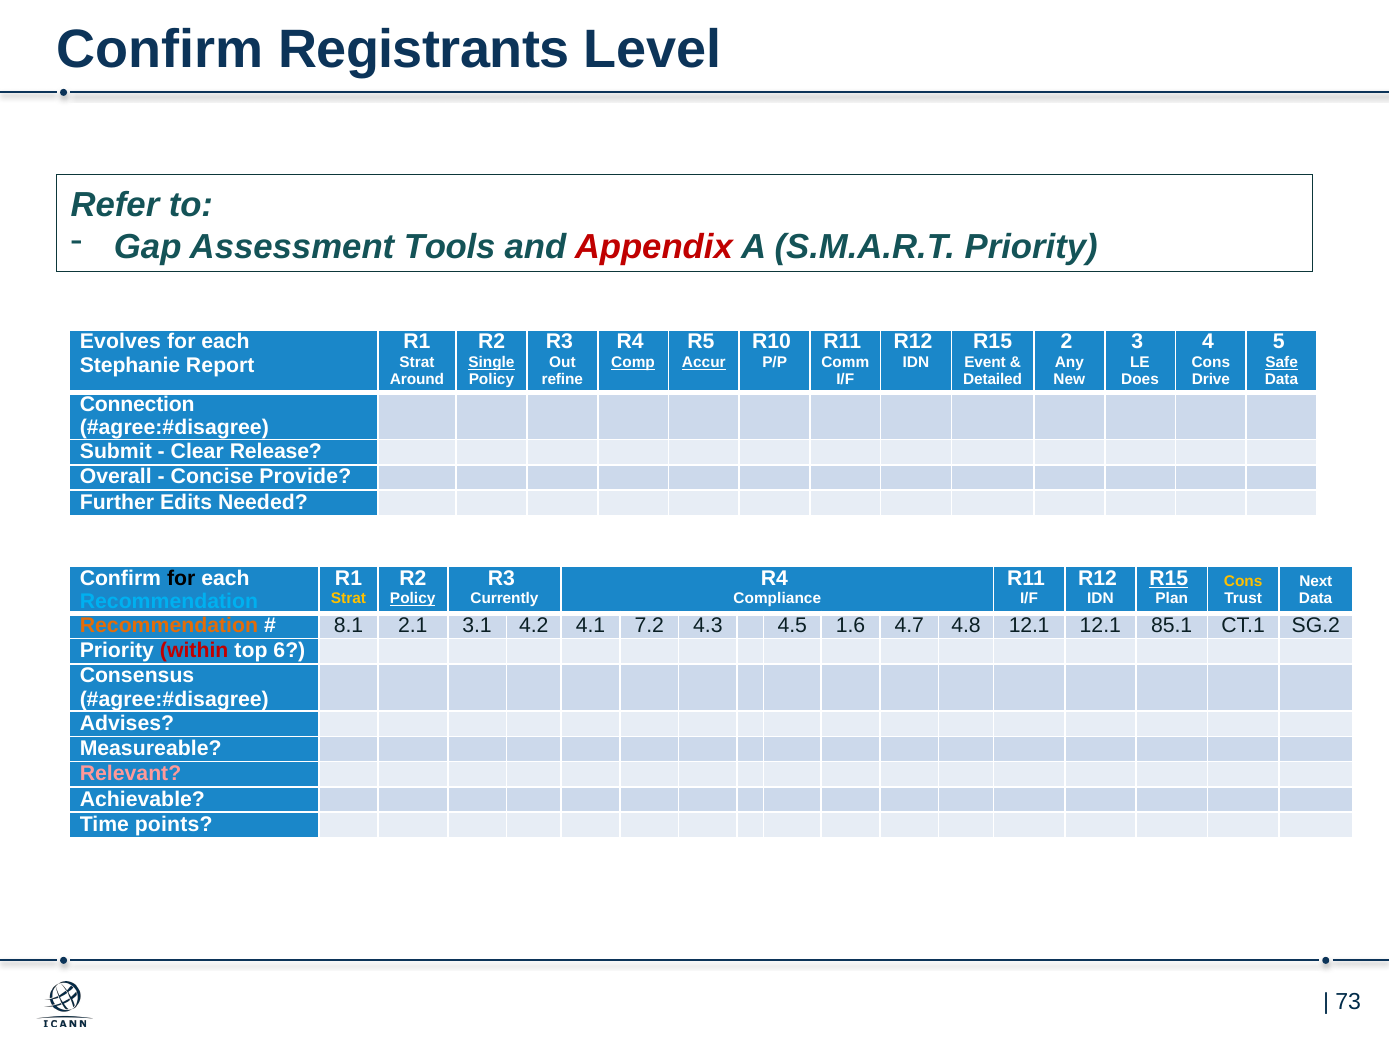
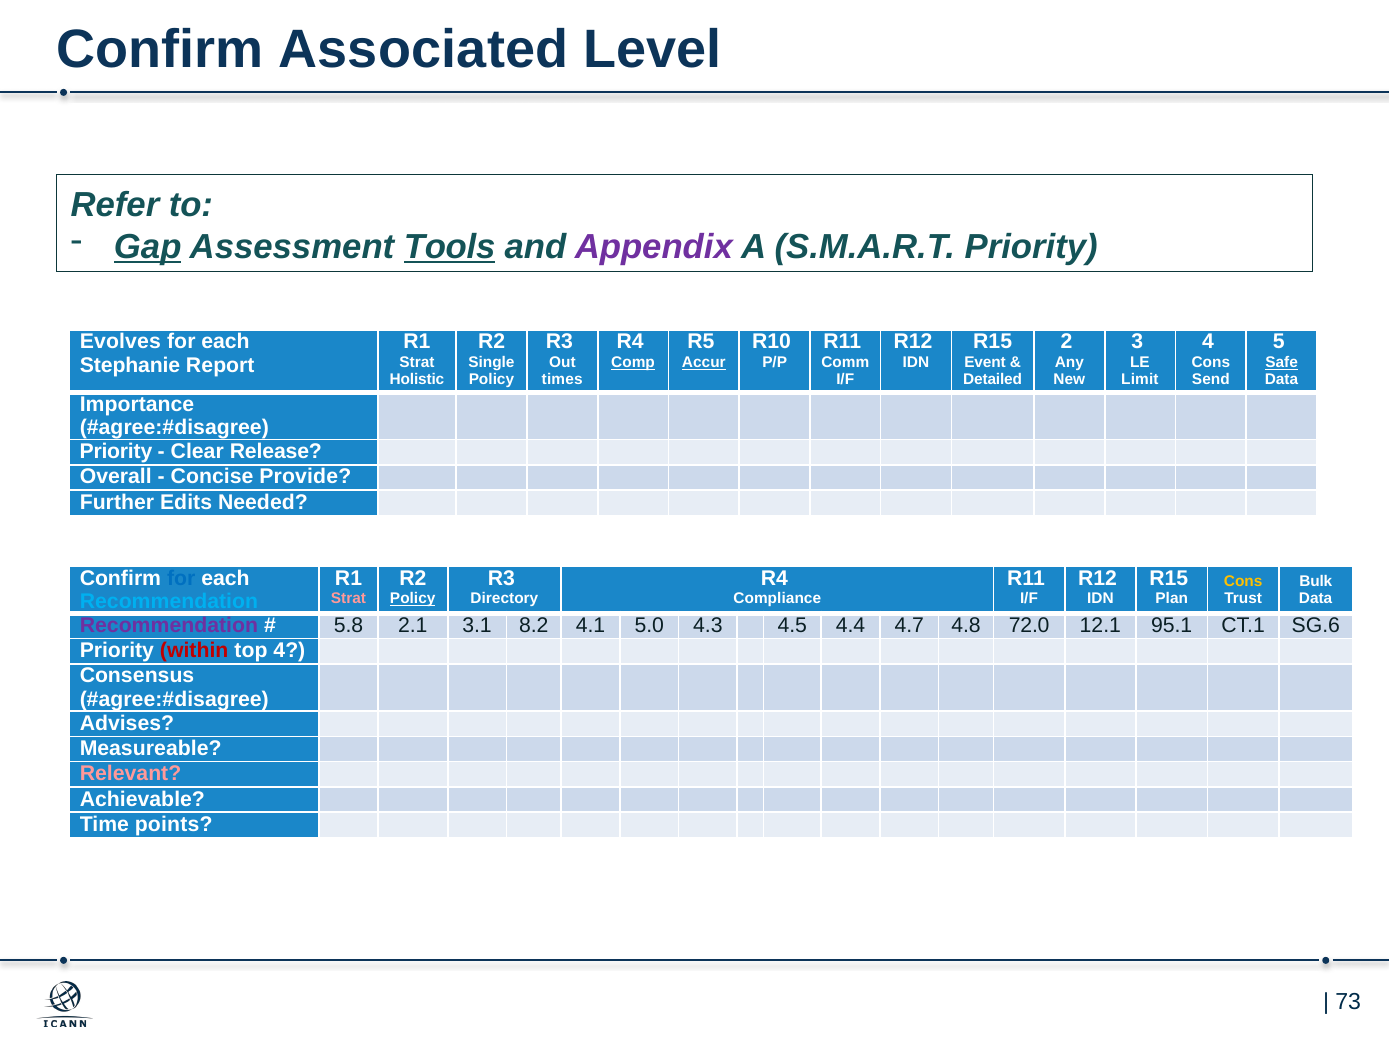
Registrants: Registrants -> Associated (424, 50)
Gap underline: none -> present (148, 247)
Tools underline: none -> present (450, 247)
Appendix colour: red -> purple (654, 247)
Single underline: present -> none (491, 362)
Around: Around -> Holistic (417, 380)
refine: refine -> times (562, 380)
Does: Does -> Limit (1140, 380)
Drive: Drive -> Send (1211, 380)
Connection: Connection -> Importance (137, 404)
Submit: Submit -> Priority (116, 451)
R15 underline: present -> none (1169, 578)
for colour: black -> blue (181, 578)
Next: Next -> Bulk (1316, 581)
Strat colour: yellow -> pink (349, 598)
Currently: Currently -> Directory (504, 598)
Recommendation colour: orange -> purple (169, 625)
8.1: 8.1 -> 5.8 (349, 625)
4.2: 4.2 -> 8.2 (534, 625)
7.2: 7.2 -> 5.0 (649, 625)
1.6: 1.6 -> 4.4 (851, 625)
4.8 12.1: 12.1 -> 72.0 (1029, 625)
85.1: 85.1 -> 95.1 (1172, 625)
SG.2: SG.2 -> SG.6 (1316, 625)
top 6: 6 -> 4 (289, 651)
